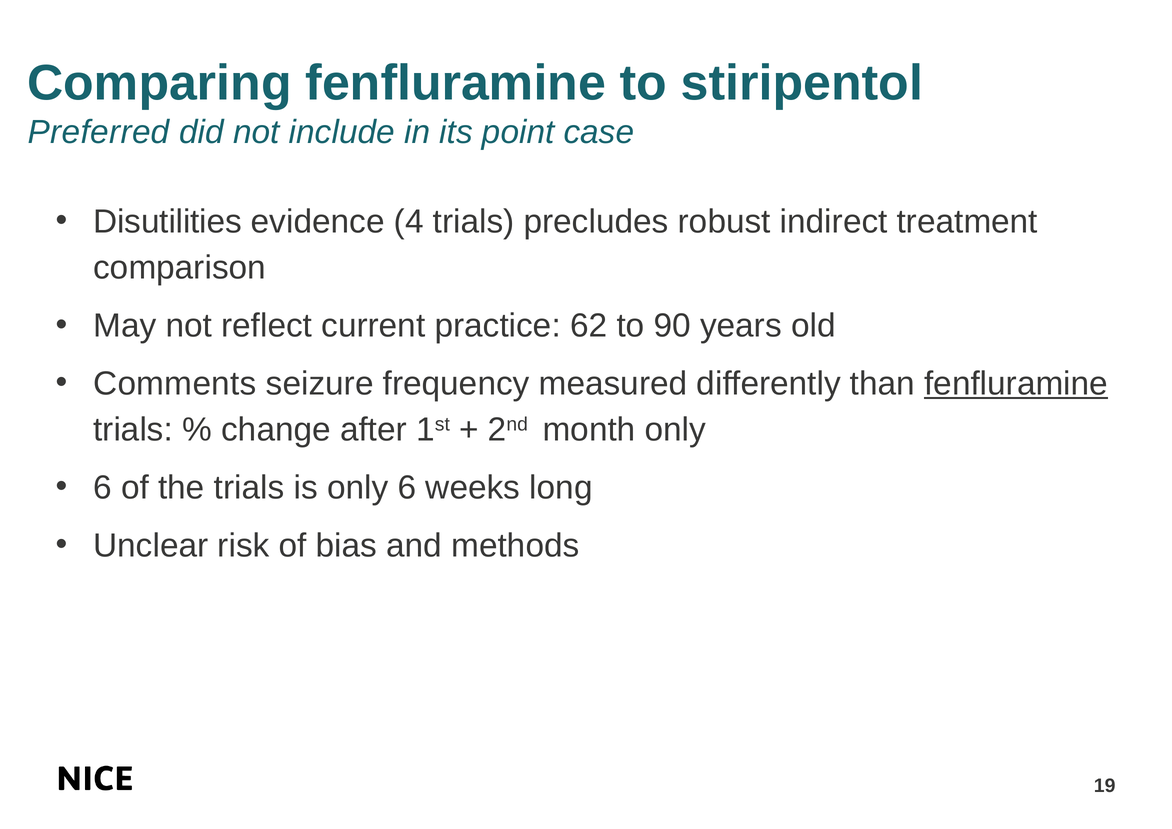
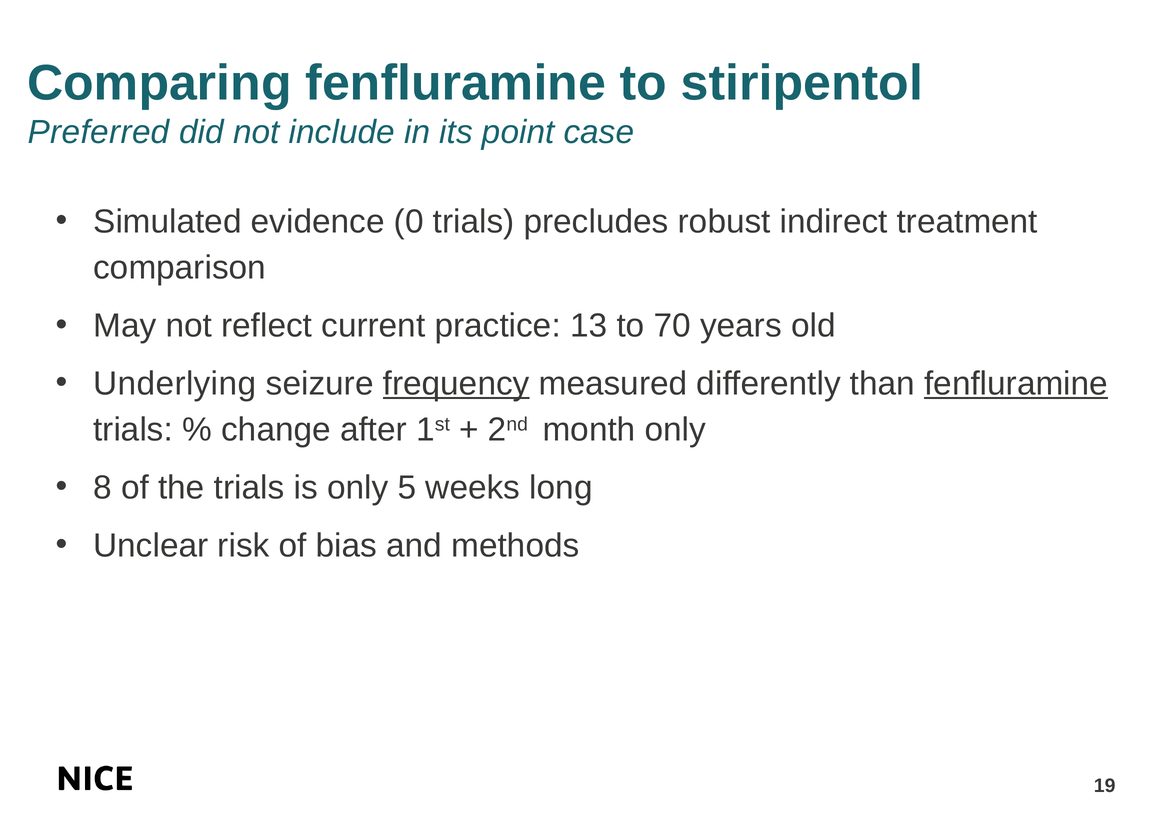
Disutilities: Disutilities -> Simulated (167, 222)
4: 4 -> 0 (409, 222)
62: 62 -> 13 (589, 326)
90: 90 -> 70 (672, 326)
Comments: Comments -> Underlying (175, 384)
frequency underline: none -> present (456, 384)
6: 6 -> 8 (103, 488)
only 6: 6 -> 5 (407, 488)
